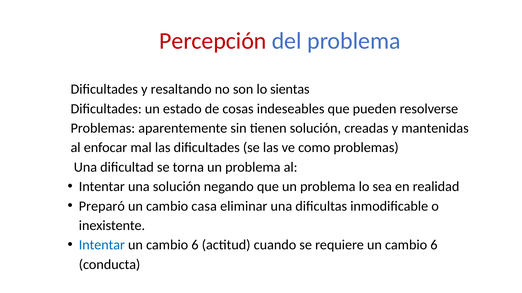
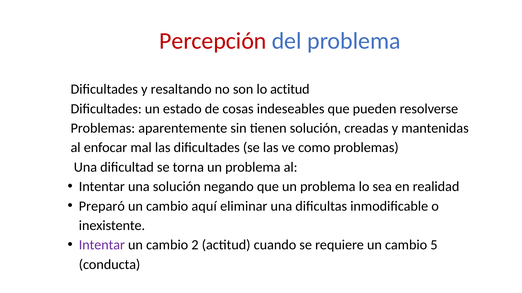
lo sientas: sientas -> actitud (290, 89)
casa: casa -> aquí (204, 206)
Intentar colour: blue -> purple (102, 245)
6: 6 -> 2 (195, 245)
requiere un cambio 6: 6 -> 5 (434, 245)
